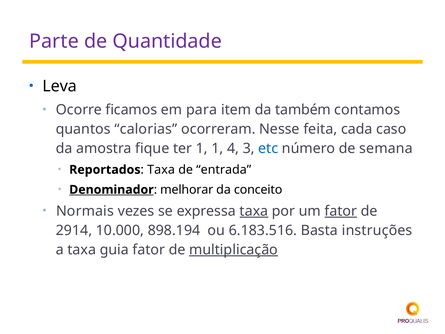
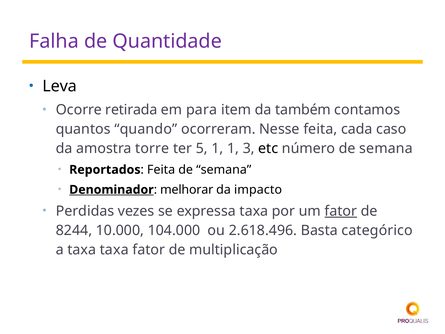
Parte: Parte -> Falha (54, 41)
ficamos: ficamos -> retirada (131, 110)
calorias: calorias -> quando (146, 129)
fique: fique -> torre (152, 148)
ter 1: 1 -> 5 (202, 148)
1 4: 4 -> 1 (233, 148)
etc colour: blue -> black (268, 148)
Taxa: Taxa -> Feita (161, 170)
entrada: entrada -> semana (224, 170)
conceito: conceito -> impacto (258, 190)
Normais: Normais -> Perdidas (85, 211)
taxa underline: present -> none (254, 211)
2914: 2914 -> 8244 (74, 230)
898.194: 898.194 -> 104.000 (174, 230)
6.183.516: 6.183.516 -> 2.618.496 (263, 230)
instruções: instruções -> categórico (377, 230)
taxa guia: guia -> taxa (114, 250)
multiplicação underline: present -> none (234, 250)
